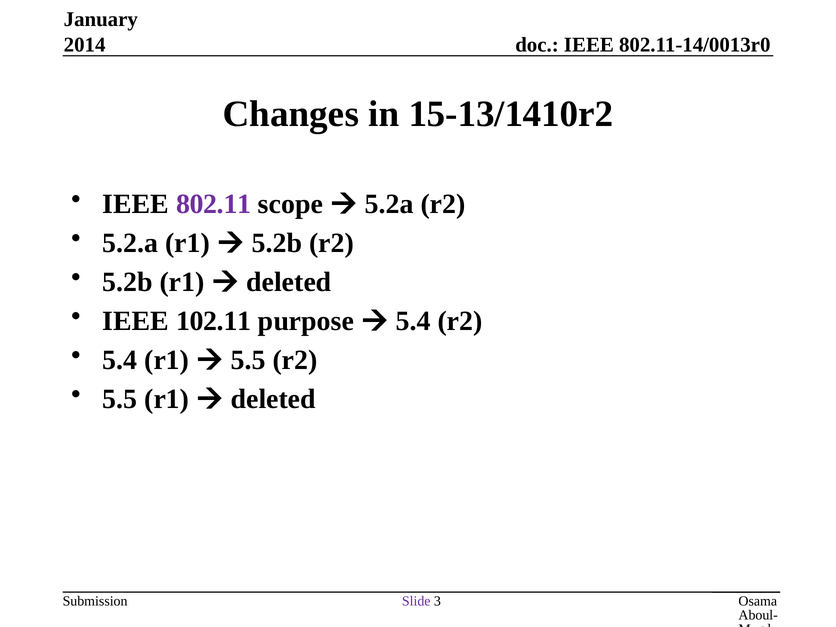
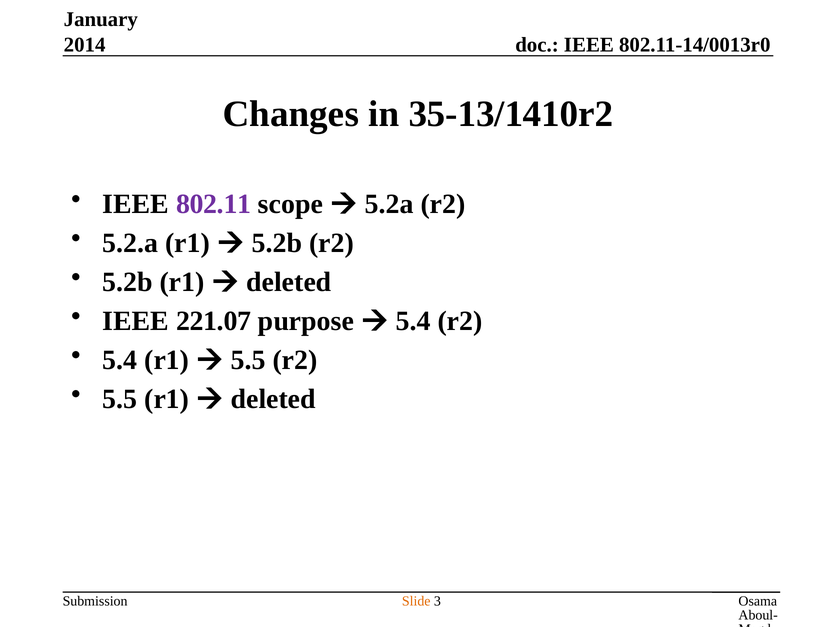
15-13/1410r2: 15-13/1410r2 -> 35-13/1410r2 (511, 114)
102.11: 102.11 -> 221.07 (214, 321)
Slide colour: purple -> orange (416, 601)
